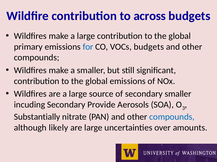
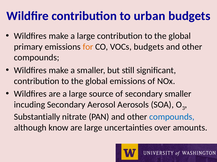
across: across -> urban (150, 16)
for colour: blue -> orange (88, 47)
Provide: Provide -> Aerosol (101, 105)
likely: likely -> know (59, 128)
